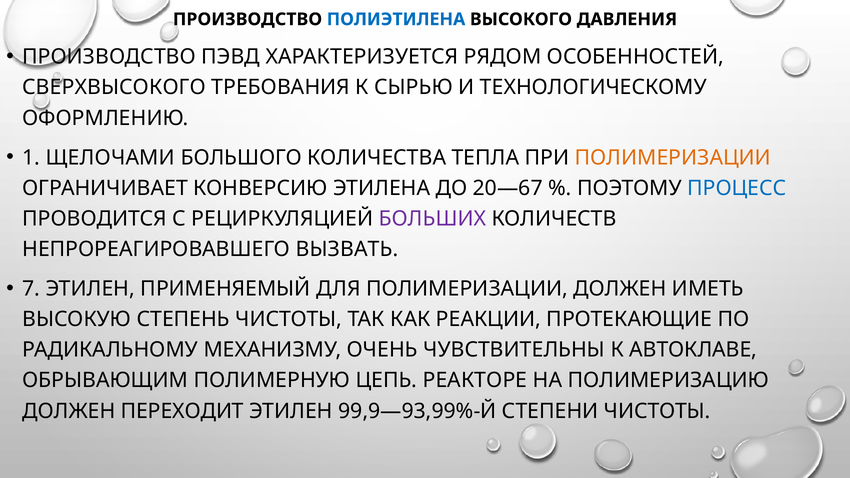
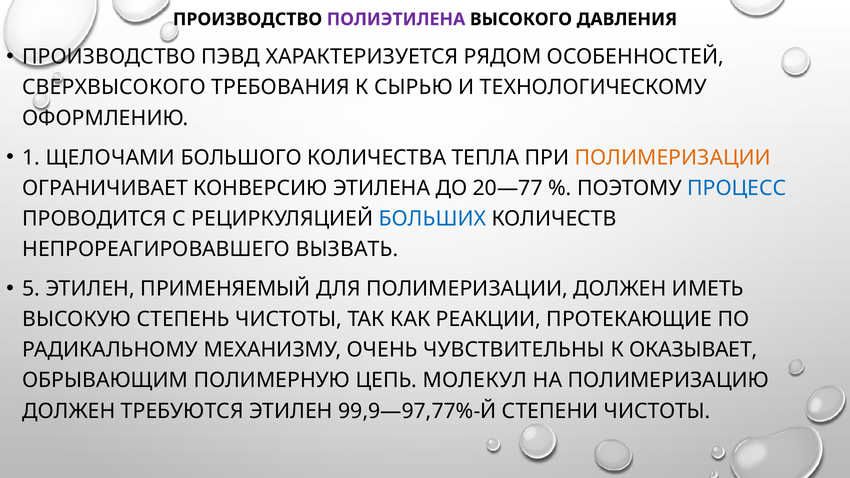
ПОЛИЭТИЛЕНА colour: blue -> purple (396, 19)
20—67: 20—67 -> 20—77 (508, 188)
БОЛЬШИХ colour: purple -> blue (432, 219)
7: 7 -> 5 (31, 289)
АВТОКЛАВЕ: АВТОКЛАВЕ -> ОКАЗЫВАЕТ (693, 350)
РЕАКТОРЕ: РЕАКТОРЕ -> МОЛЕКУЛ (475, 381)
ПЕРЕХОДИТ: ПЕРЕХОДИТ -> ТРЕБУЮТСЯ (182, 411)
99,9—93,99%-Й: 99,9—93,99%-Й -> 99,9—97,77%-Й (417, 411)
